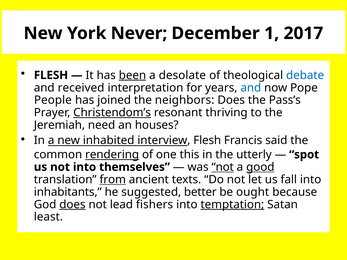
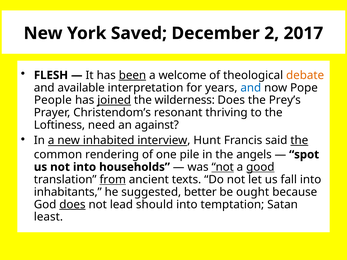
Never: Never -> Saved (139, 33)
1: 1 -> 2 (272, 33)
desolate: desolate -> welcome (182, 75)
debate colour: blue -> orange (305, 75)
received: received -> available (81, 88)
joined underline: none -> present (114, 100)
neighbors: neighbors -> wilderness (185, 100)
Pass’s: Pass’s -> Prey’s (285, 100)
Christendom’s underline: present -> none (112, 113)
Jeremiah: Jeremiah -> Loftiness (59, 125)
houses: houses -> against (157, 125)
interview Flesh: Flesh -> Hunt (207, 141)
the underline: none -> present (299, 141)
rendering underline: present -> none (112, 155)
this: this -> pile (189, 155)
utterly: utterly -> angels (254, 155)
themselves: themselves -> households (135, 167)
fishers: fishers -> should (155, 205)
temptation underline: present -> none (232, 205)
